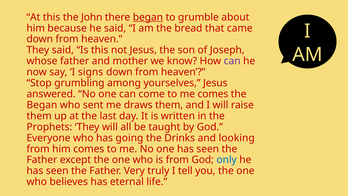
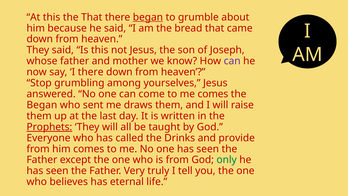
the John: John -> That (92, 17)
I signs: signs -> there (91, 72)
Prophets underline: none -> present (49, 127)
going: going -> called (129, 138)
looking: looking -> provide (237, 138)
only colour: blue -> green (227, 160)
